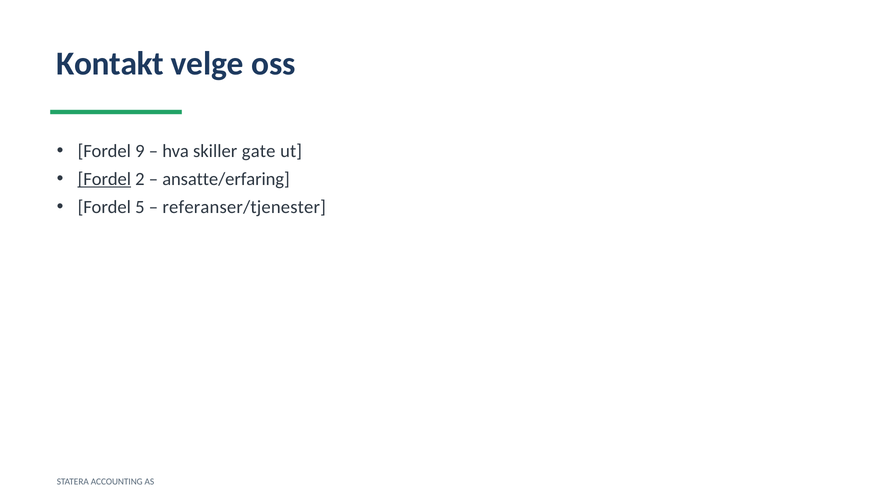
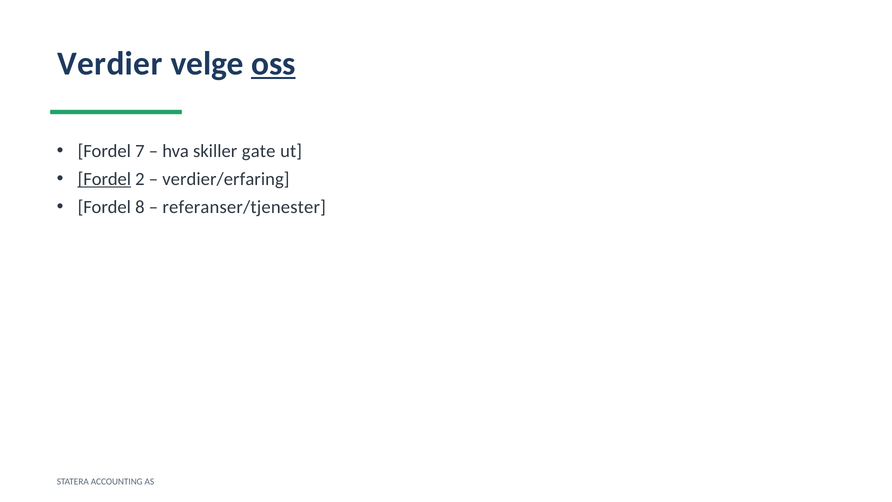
Kontakt: Kontakt -> Verdier (110, 64)
oss underline: none -> present (273, 64)
9: 9 -> 7 (140, 151)
ansatte/erfaring: ansatte/erfaring -> verdier/erfaring (226, 179)
5: 5 -> 8 (140, 207)
